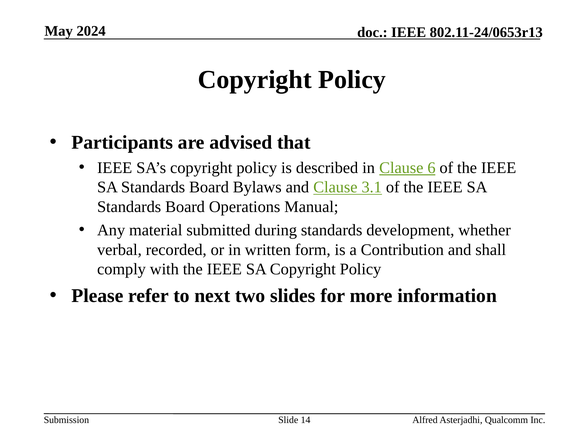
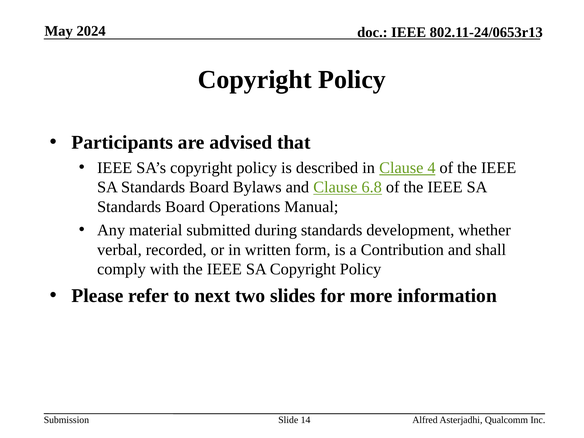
6: 6 -> 4 (432, 168)
3.1: 3.1 -> 6.8 (372, 187)
